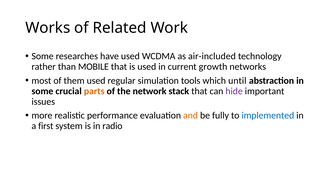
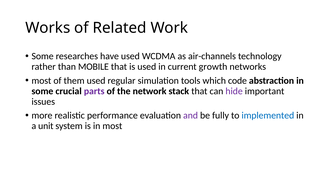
air-included: air-included -> air-channels (212, 56)
until: until -> code (237, 81)
parts colour: orange -> purple (94, 91)
and colour: orange -> purple (191, 115)
first: first -> unit (46, 126)
in radio: radio -> most (112, 126)
